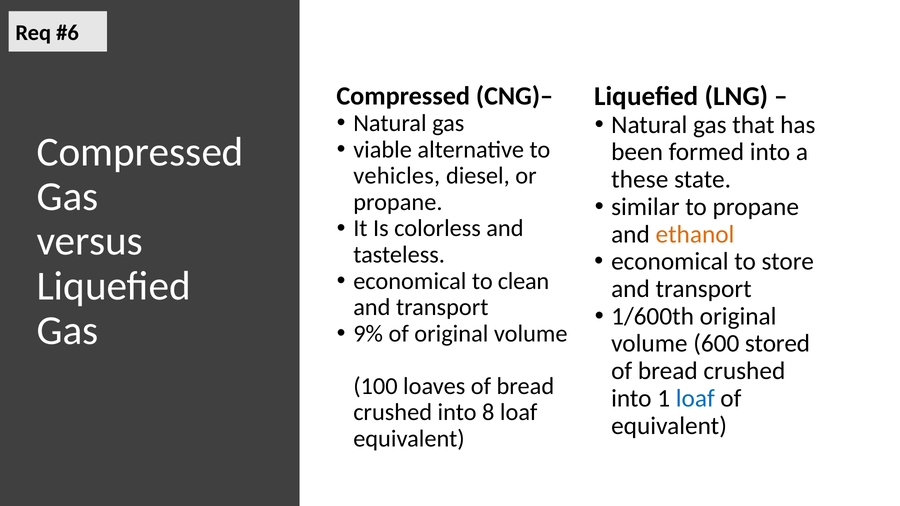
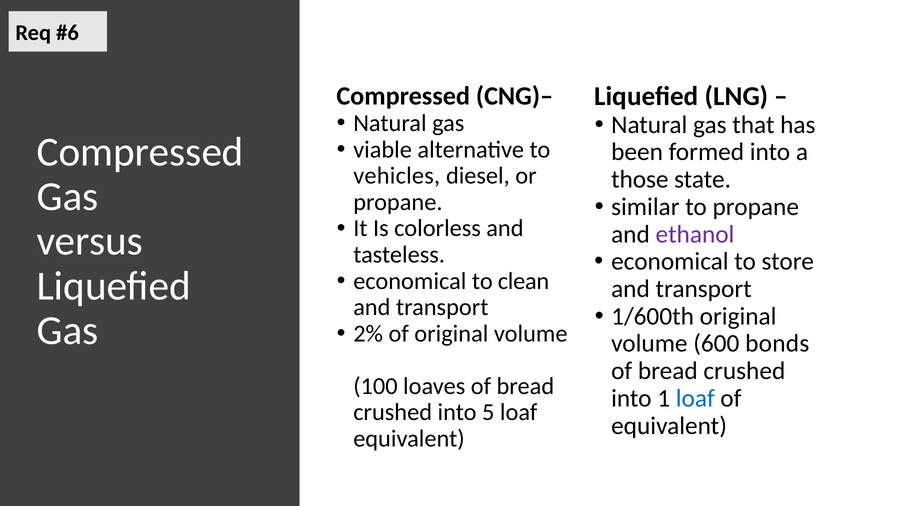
these: these -> those (640, 180)
ethanol colour: orange -> purple (695, 234)
9%: 9% -> 2% (368, 334)
stored: stored -> bonds (777, 344)
8: 8 -> 5 (488, 413)
